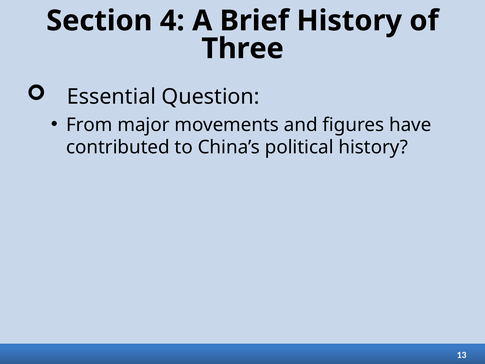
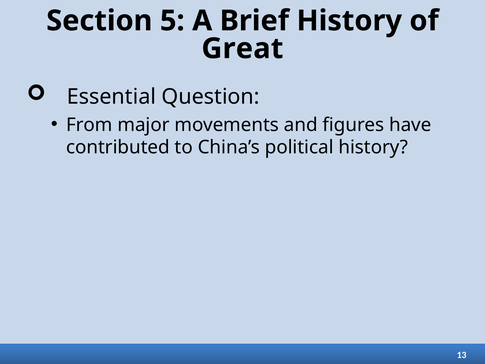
4: 4 -> 5 (172, 21)
Three: Three -> Great (242, 49)
